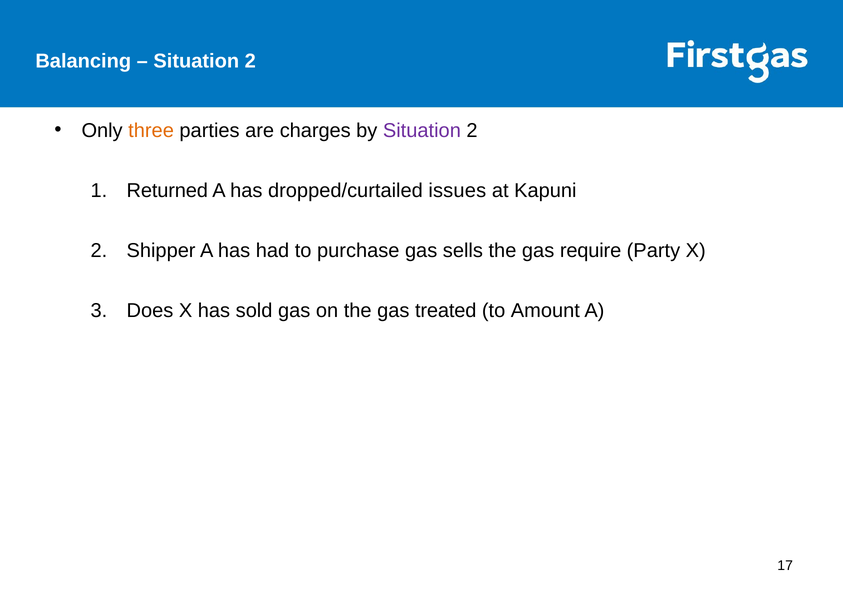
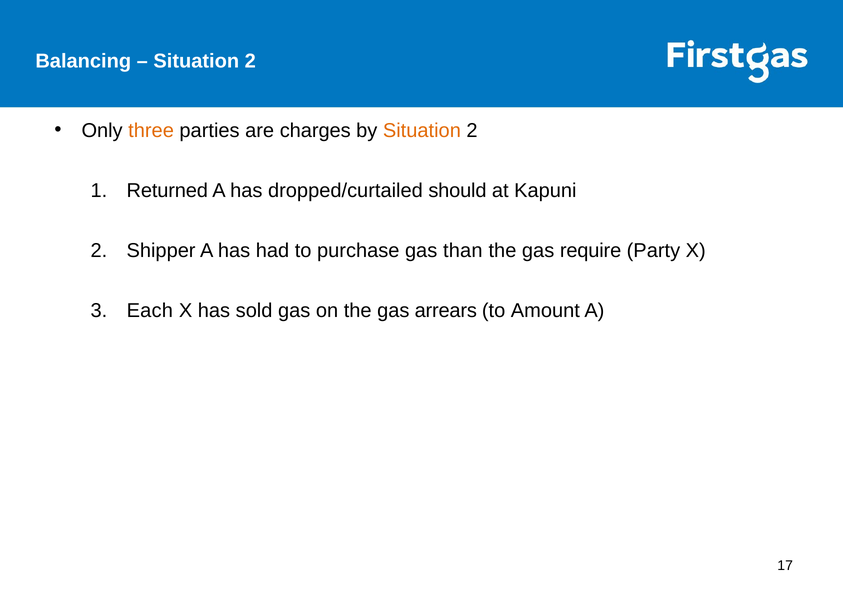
Situation colour: purple -> orange (422, 130)
issues: issues -> should (457, 191)
sells: sells -> than (463, 251)
Does: Does -> Each (150, 311)
treated: treated -> arrears (446, 311)
